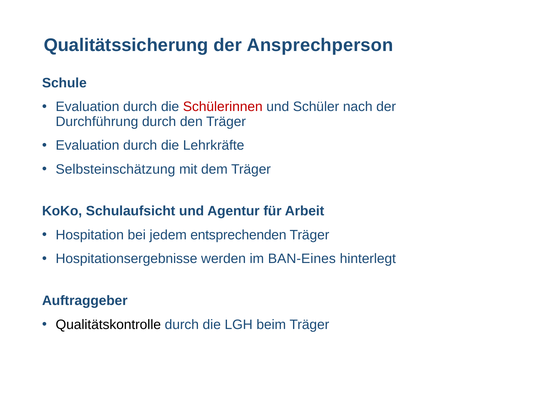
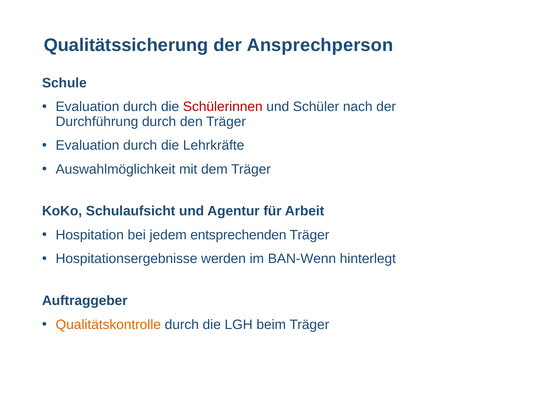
Selbsteinschätzung: Selbsteinschätzung -> Auswahlmöglichkeit (116, 169)
BAN-Eines: BAN-Eines -> BAN-Wenn (302, 259)
Qualitätskontrolle colour: black -> orange (108, 325)
